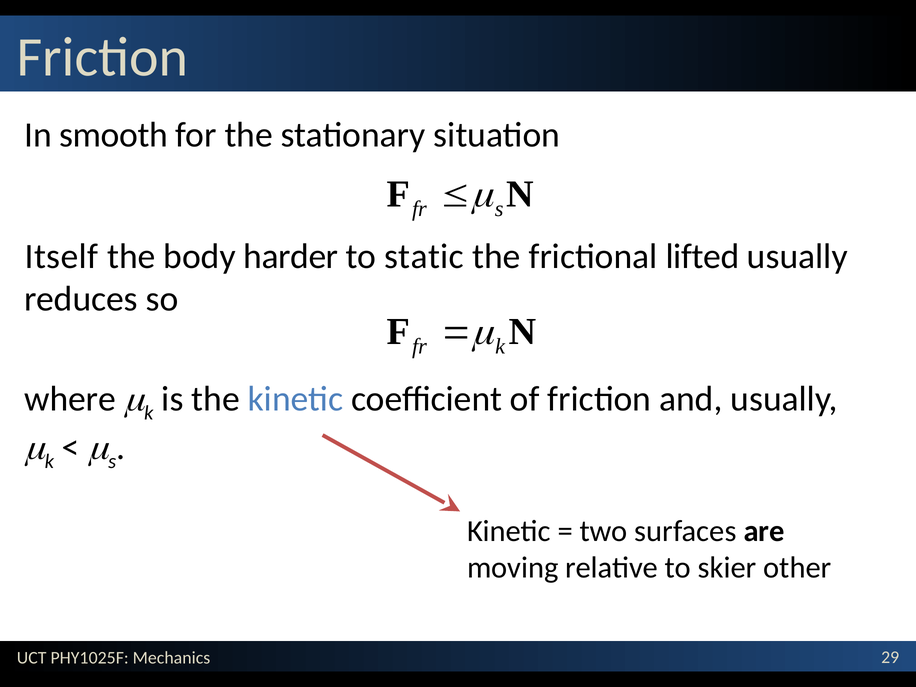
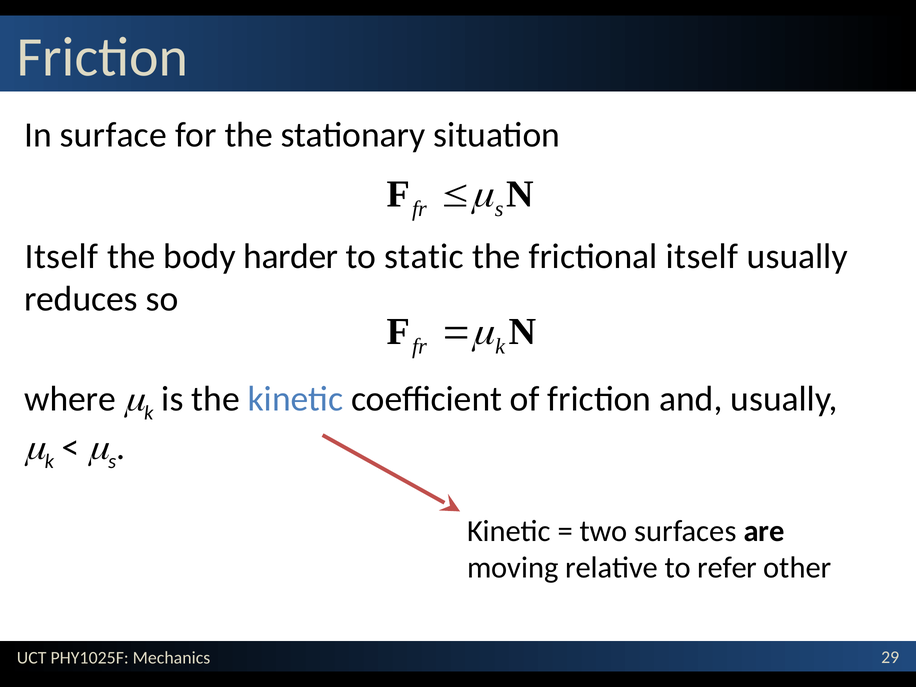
smooth: smooth -> surface (113, 135)
frictional lifted: lifted -> itself (702, 256)
skier: skier -> refer (727, 568)
